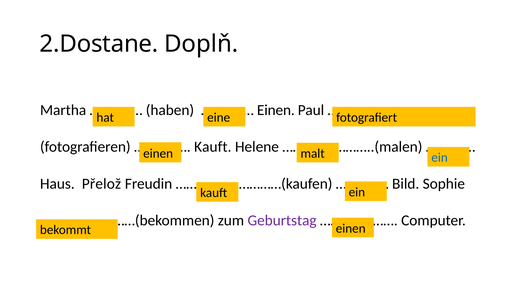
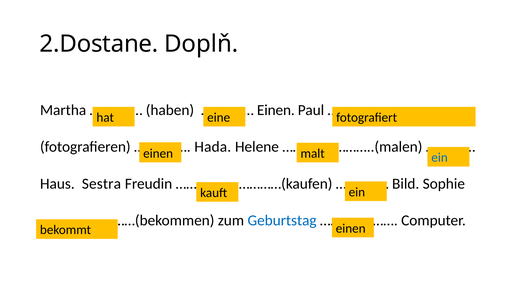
Kauft: Kauft -> Hada (213, 147)
Přelož: Přelož -> Sestra (101, 184)
Geburtstag colour: purple -> blue (282, 221)
